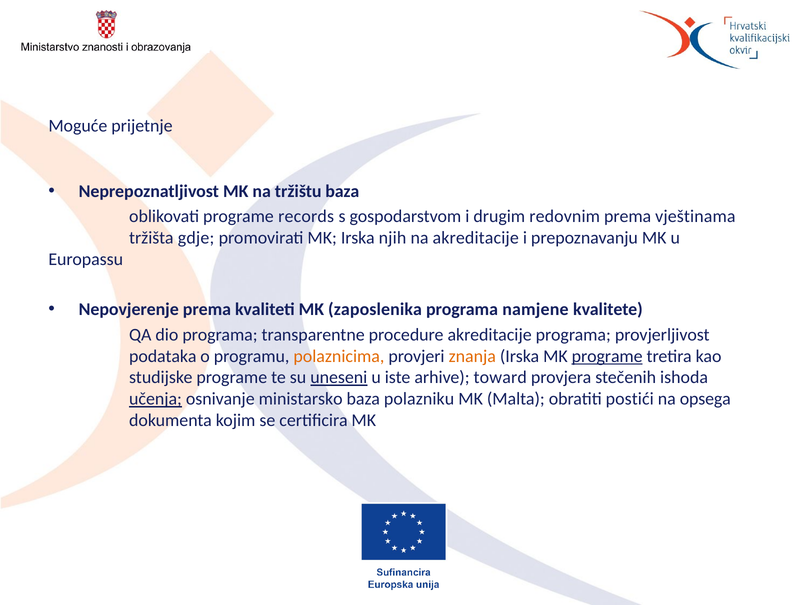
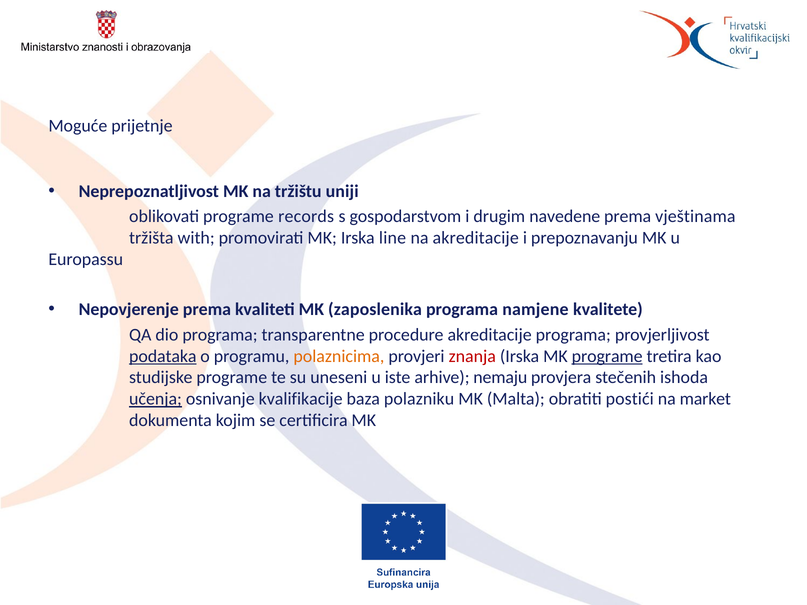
tržištu baza: baza -> uniji (342, 192)
redovnim: redovnim -> navedene (565, 217)
gdje: gdje -> with (196, 238)
njih: njih -> line (393, 238)
podataka underline: none -> present (163, 356)
znanja colour: orange -> red (472, 356)
uneseni underline: present -> none (339, 378)
toward: toward -> nemaju (500, 378)
ministarsko: ministarsko -> kvalifikacije (301, 399)
opsega: opsega -> market (705, 399)
